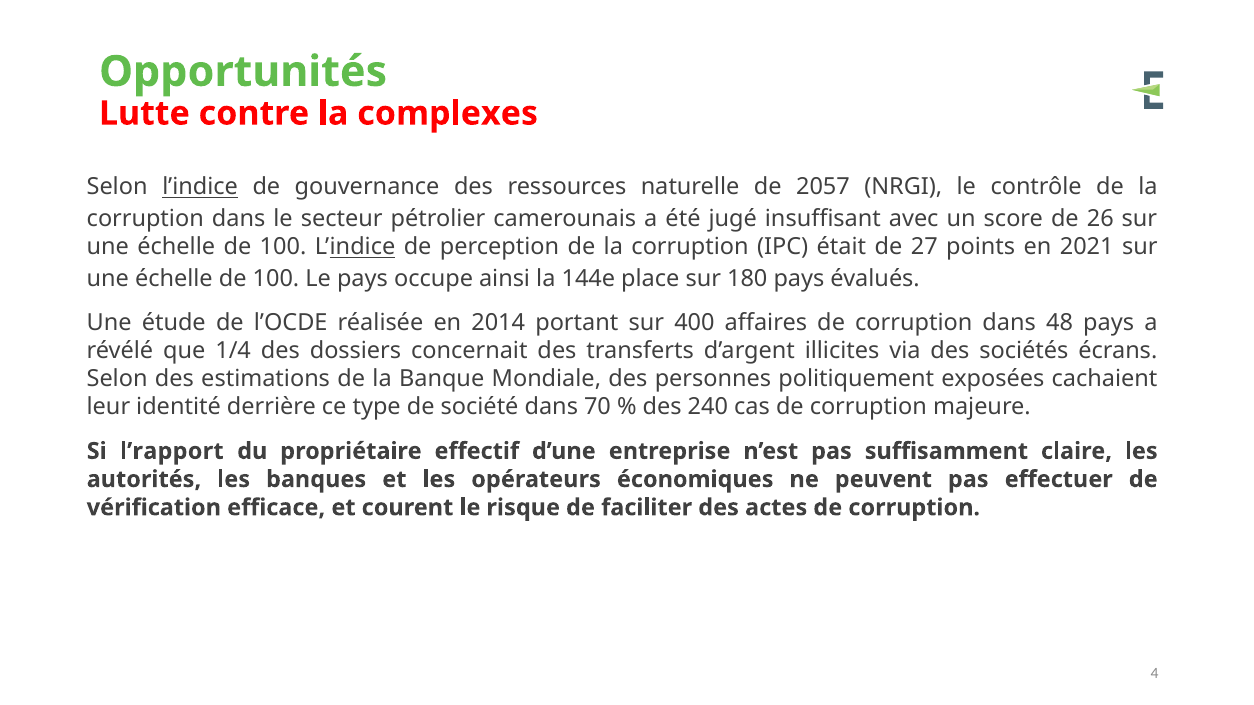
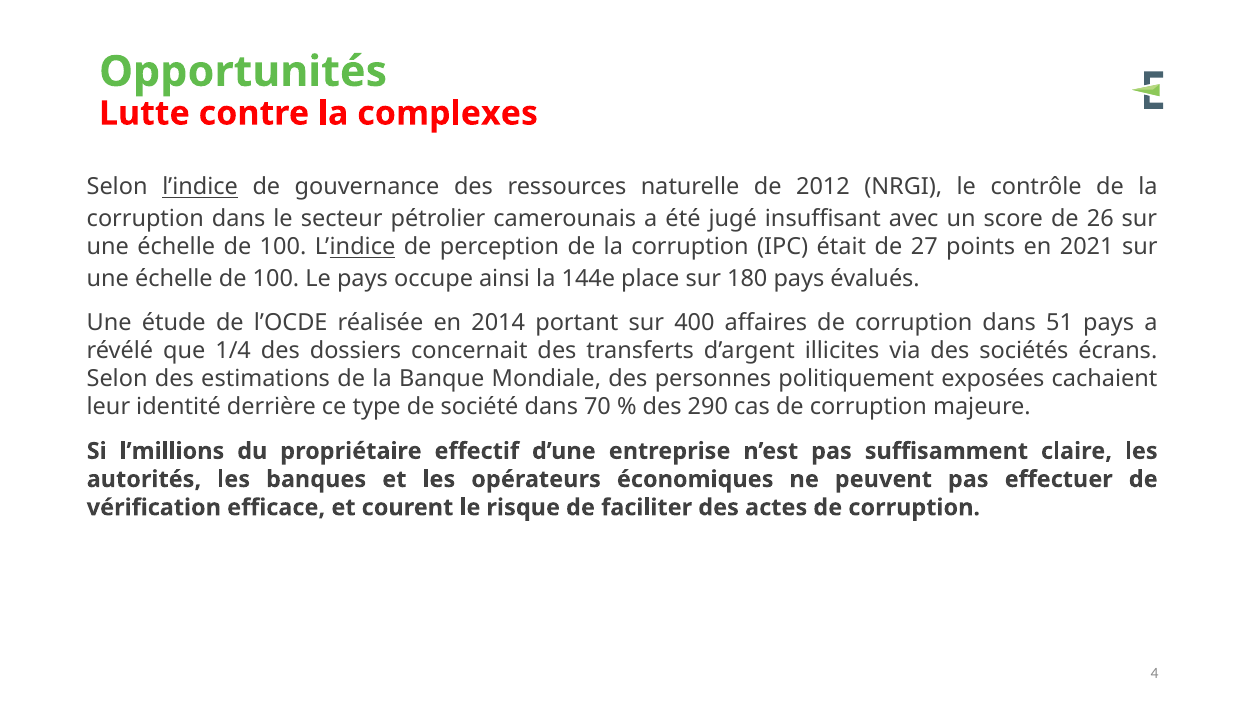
2057: 2057 -> 2012 (823, 187)
48: 48 -> 51 (1060, 323)
240: 240 -> 290 (708, 407)
l’rapport: l’rapport -> l’millions (172, 451)
